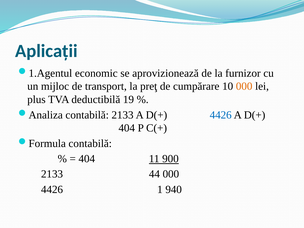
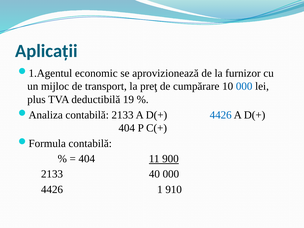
000 colour: orange -> blue (244, 86)
44: 44 -> 40 (154, 174)
940: 940 -> 910 (174, 189)
